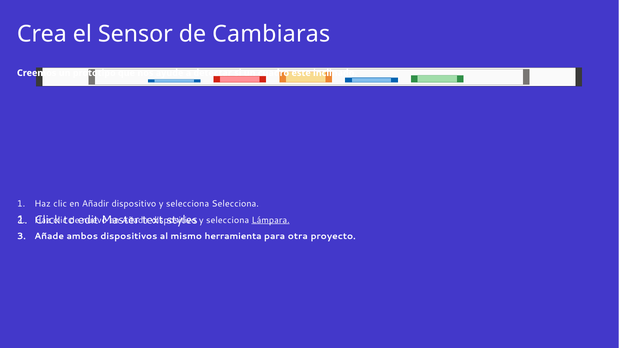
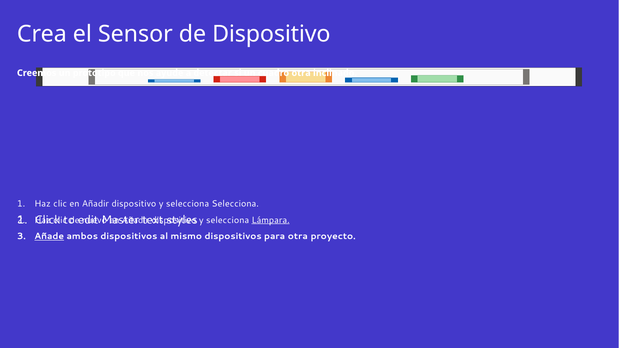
de Cambiaras: Cambiaras -> Dispositivo (271, 34)
cuadro este: este -> otra (301, 73)
Añade underline: none -> present (49, 236)
mismo herramienta: herramienta -> dispositivos (233, 236)
